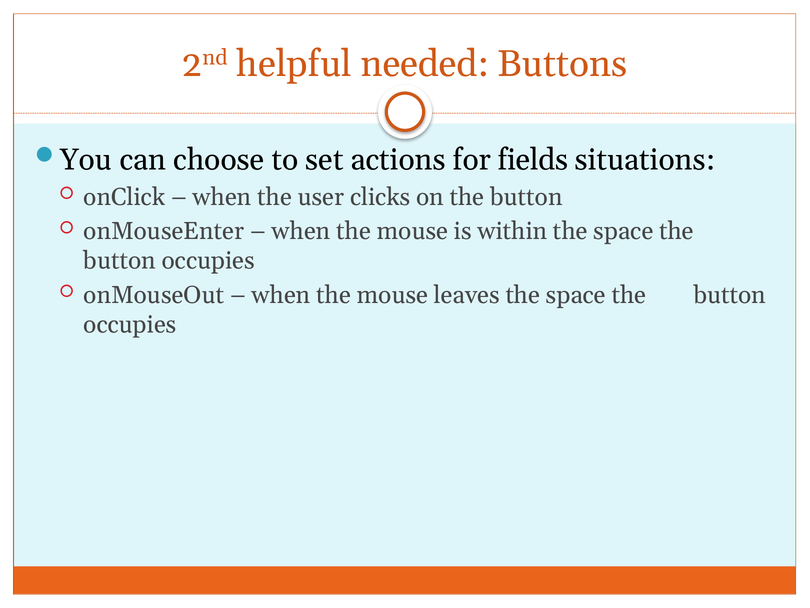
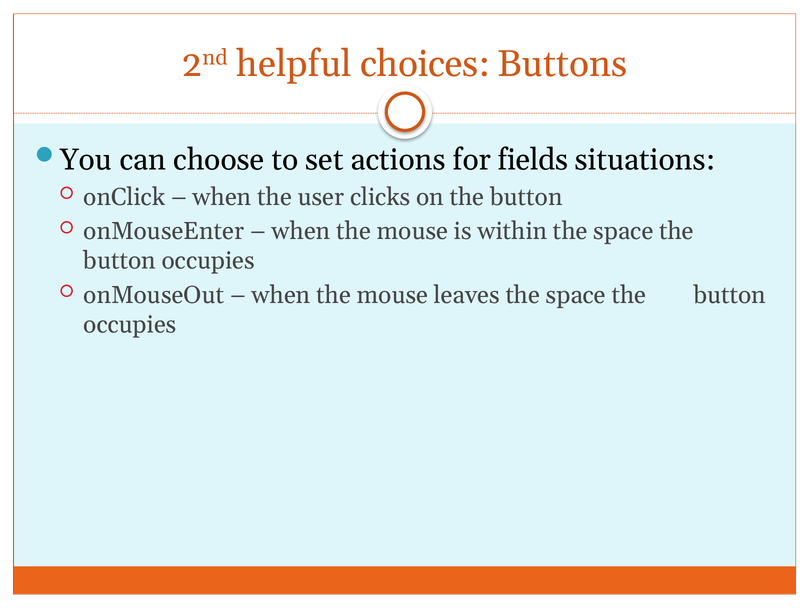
needed: needed -> choices (425, 64)
